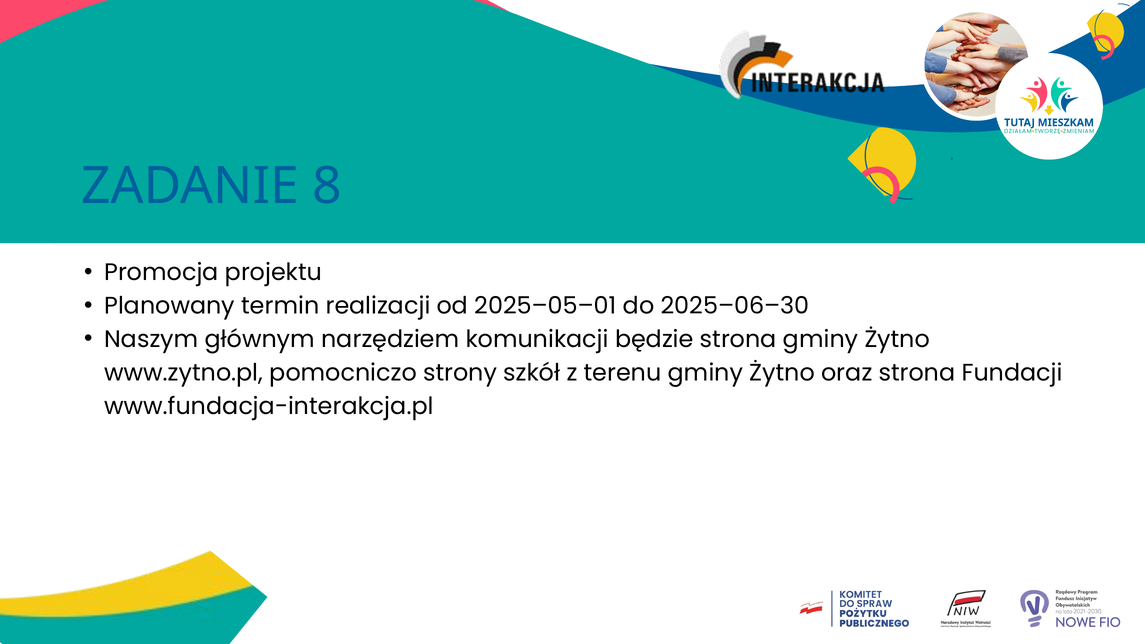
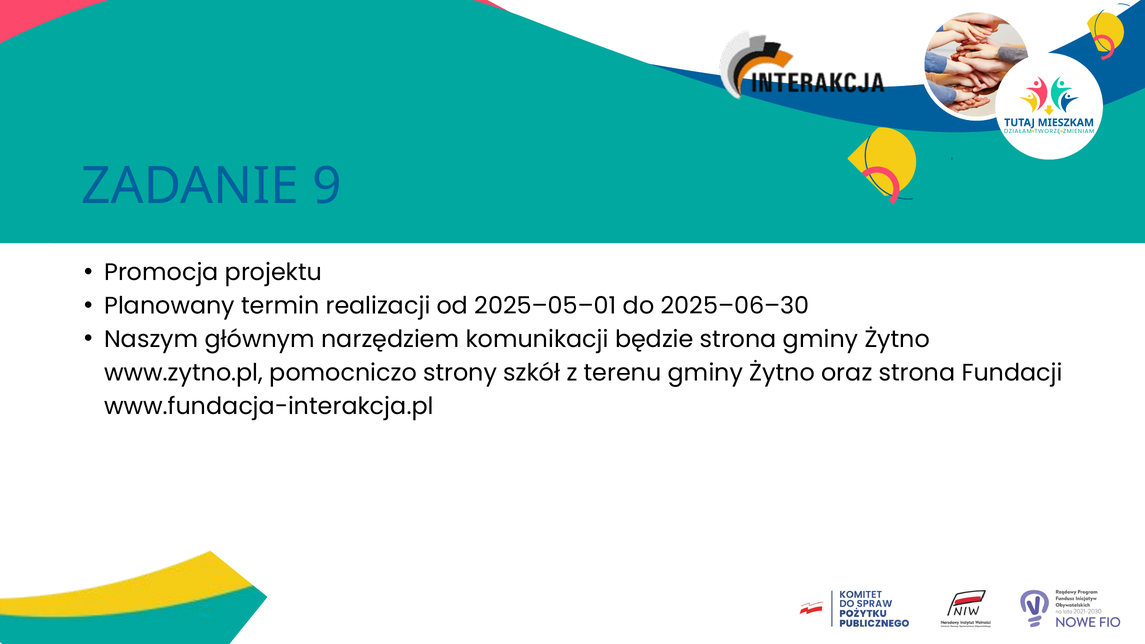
8: 8 -> 9 (327, 186)
